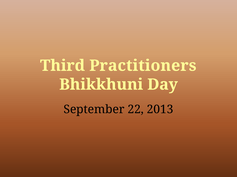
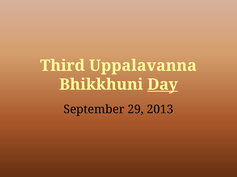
Practitioners: Practitioners -> Uppalavanna (143, 66)
Day underline: none -> present (163, 85)
22: 22 -> 29 (136, 110)
